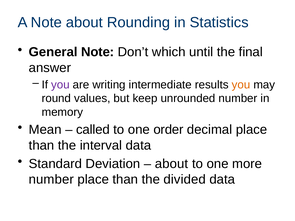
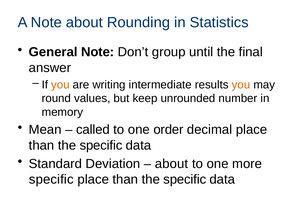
which: which -> group (169, 52)
you colour: purple -> orange (60, 85)
interval: interval -> specific (101, 146)
number: number -> specific (51, 180)
divided: divided -> specific (185, 180)
